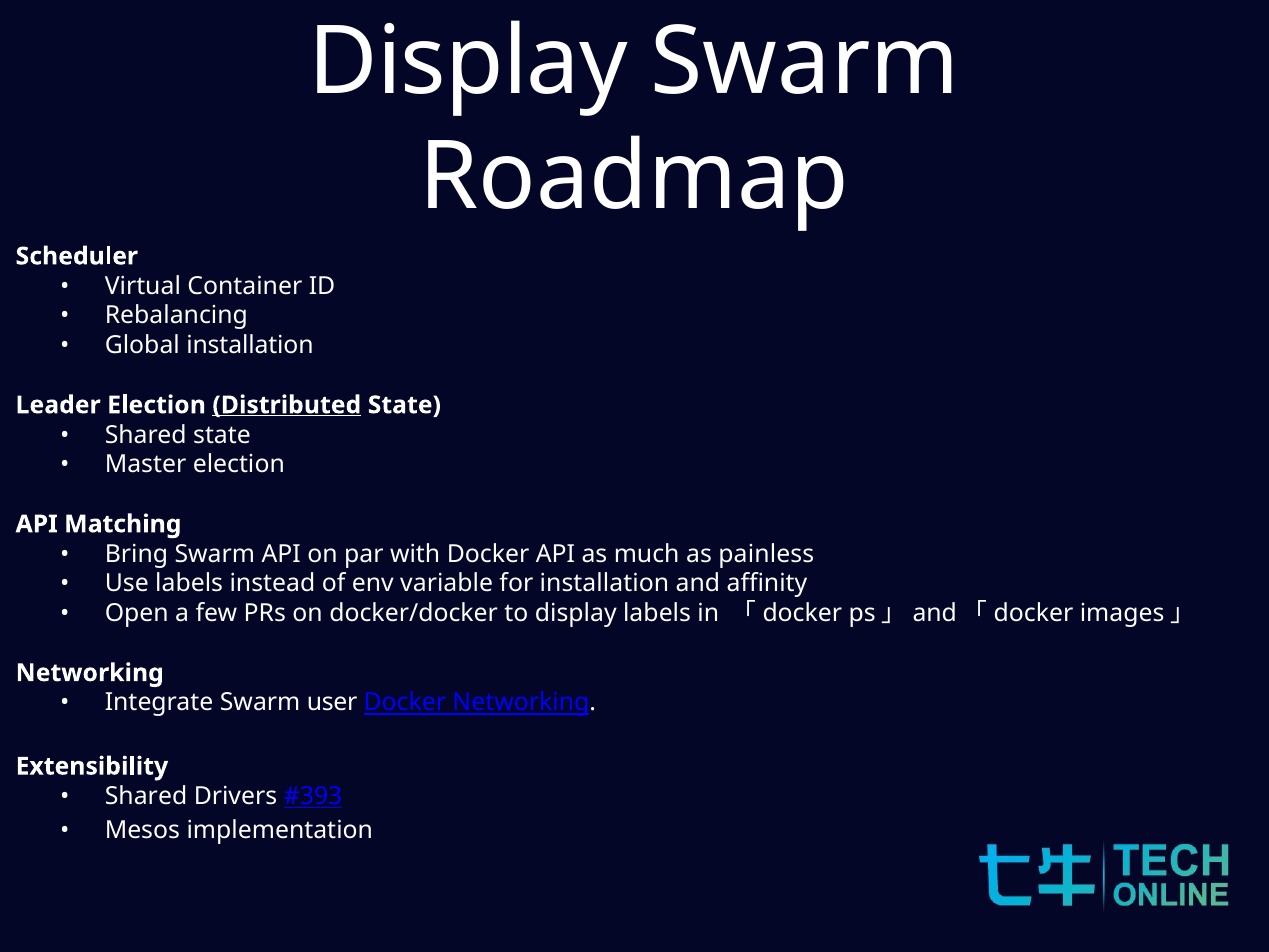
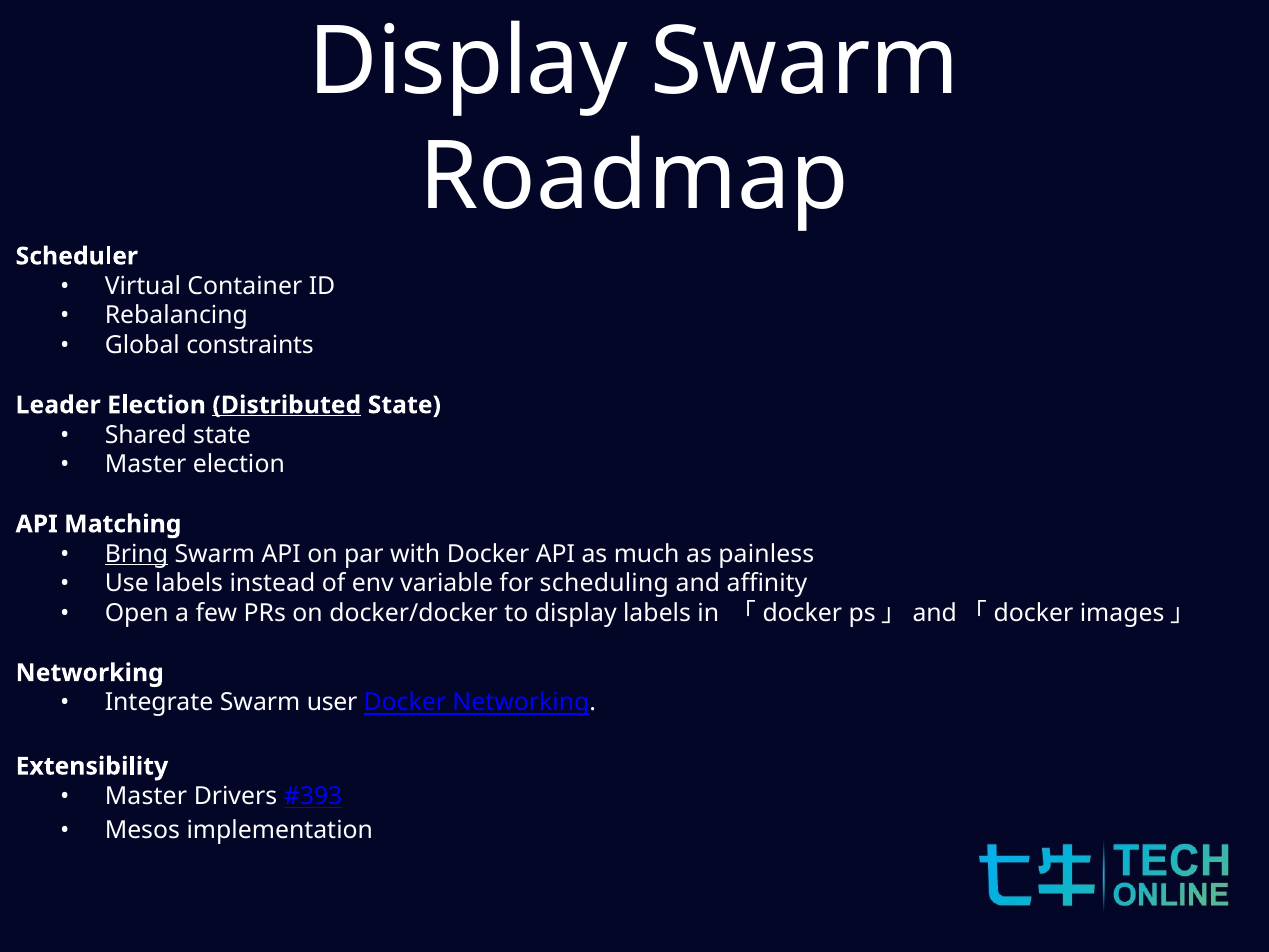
Global installation: installation -> constraints (250, 345)
Bring underline: none -> present (136, 554)
for installation: installation -> scheduling (604, 583)
Shared: Shared -> Master (146, 796)
